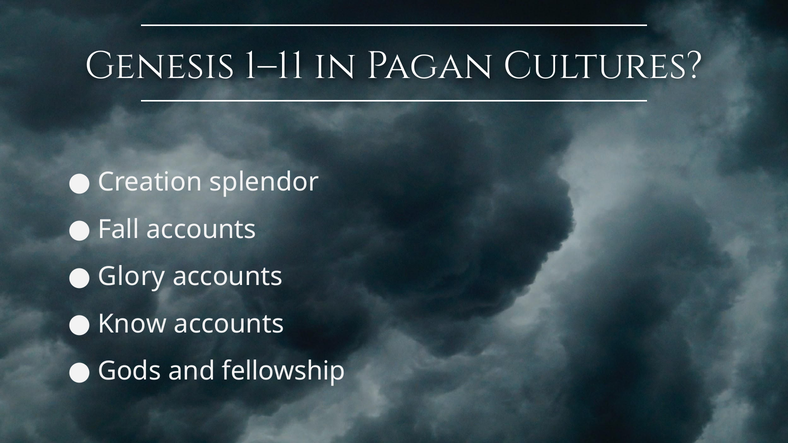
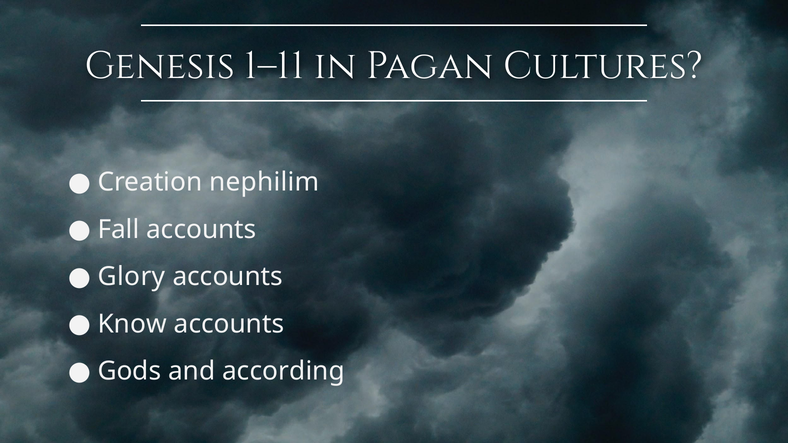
splendor: splendor -> nephilim (264, 182)
fellowship: fellowship -> according (283, 372)
